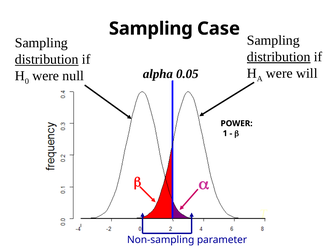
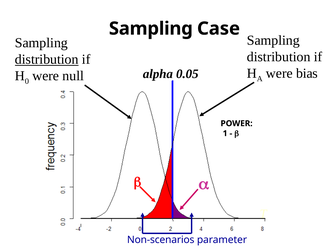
distribution underline: present -> none (279, 57)
will: will -> bias (307, 73)
Non-sampling: Non-sampling -> Non-scenarios (161, 240)
